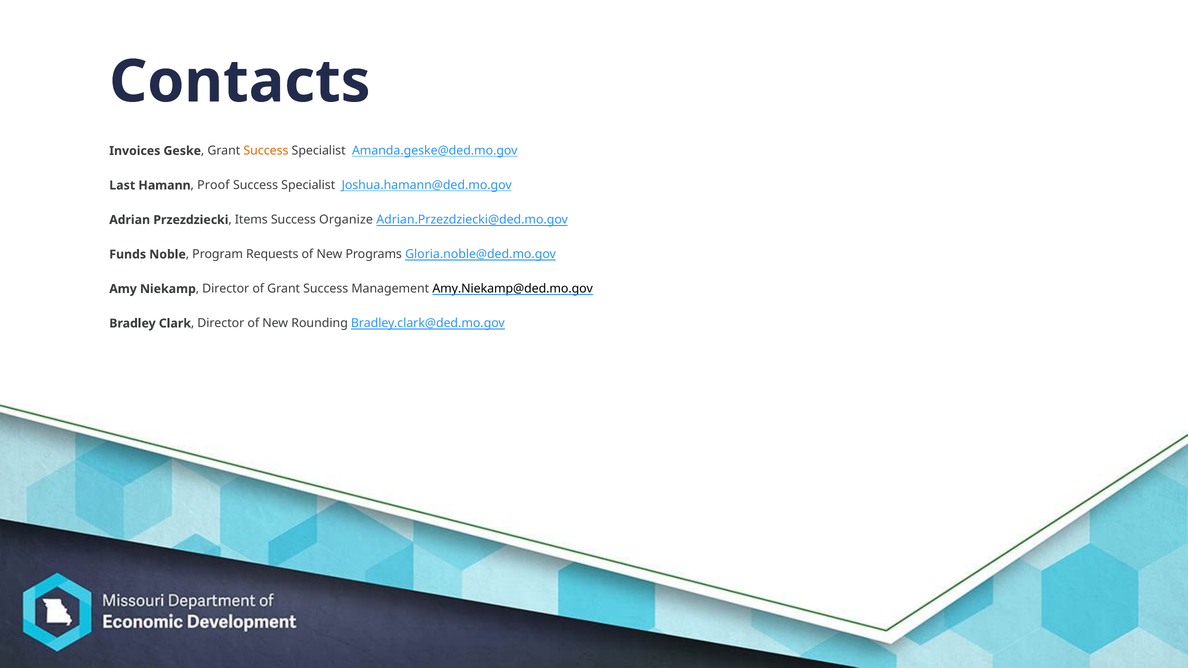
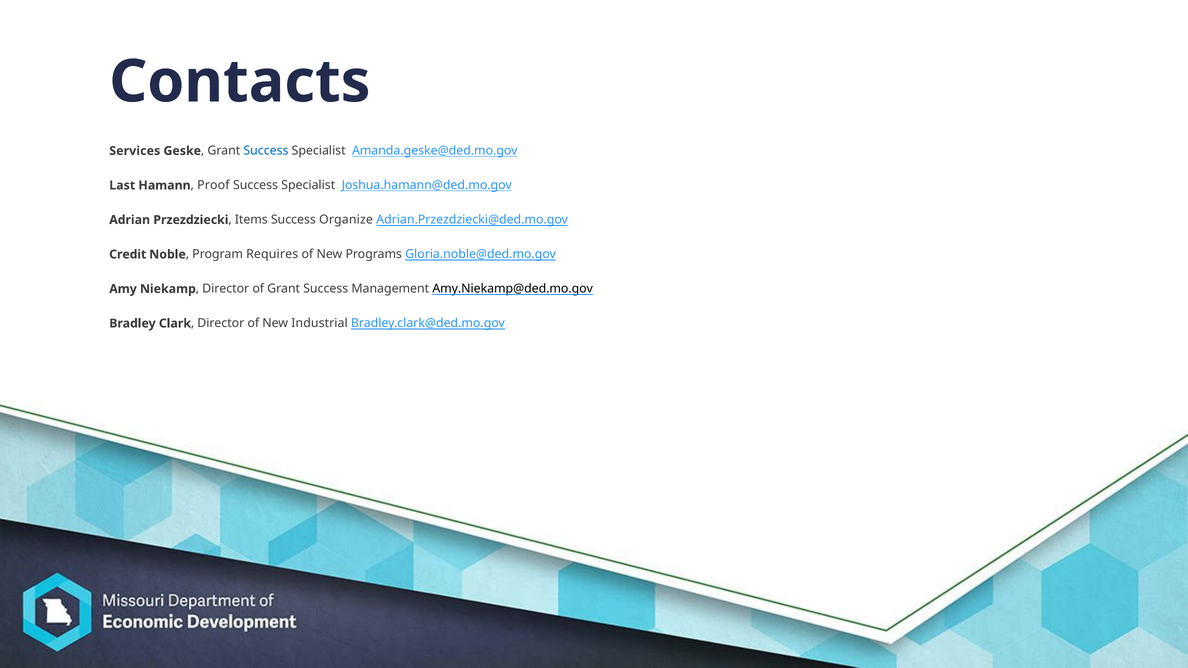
Invoices: Invoices -> Services (135, 151)
Success colour: orange -> blue (266, 151)
Funds: Funds -> Credit (128, 254)
Requests: Requests -> Requires (272, 254)
Rounding: Rounding -> Industrial (320, 324)
